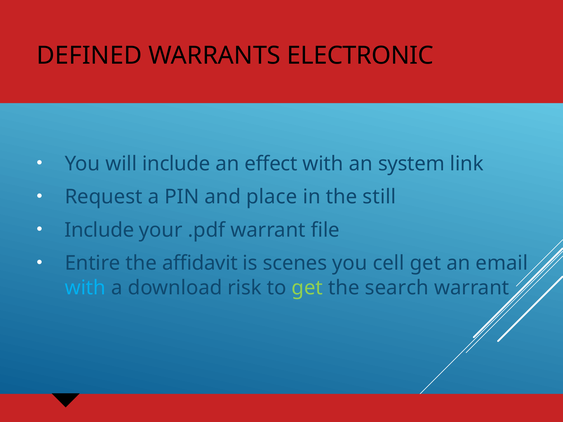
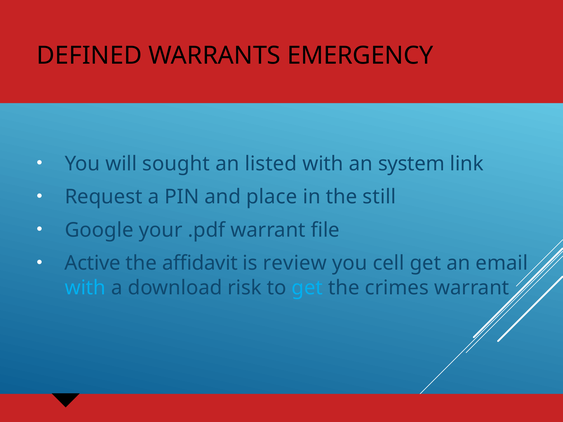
ELECTRONIC: ELECTRONIC -> EMERGENCY (360, 56)
will include: include -> sought (176, 164)
effect: effect -> listed (271, 164)
Include: Include -> Google (99, 230)
Entire: Entire -> Active (93, 263)
scenes: scenes -> review (295, 263)
get colour: light green -> light blue (307, 288)
search: search -> crimes (397, 288)
